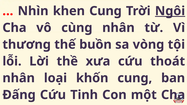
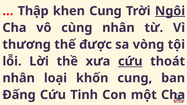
Nhìn: Nhìn -> Thập (33, 11)
buồn: buồn -> được (96, 45)
cứu underline: none -> present (130, 61)
